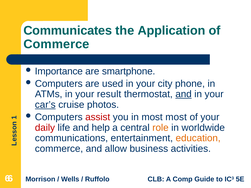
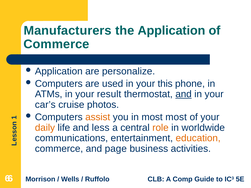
Communicates: Communicates -> Manufacturers (68, 31)
Importance: Importance -> Application (59, 71)
smartphone: smartphone -> personalize (129, 71)
city: city -> this (165, 84)
car’s underline: present -> none (45, 105)
assist colour: red -> orange (98, 117)
daily colour: red -> orange (45, 128)
help: help -> less (101, 128)
allow: allow -> page (116, 149)
